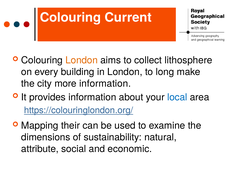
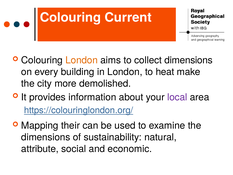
collect lithosphere: lithosphere -> dimensions (188, 60)
long: long -> heat (165, 72)
more information: information -> demolished (105, 83)
local colour: blue -> purple (177, 97)
